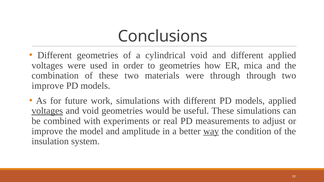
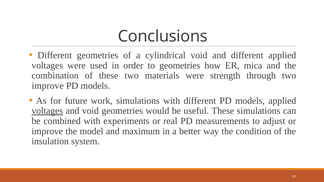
were through: through -> strength (225, 76)
amplitude: amplitude -> maximum (141, 131)
way underline: present -> none (211, 131)
